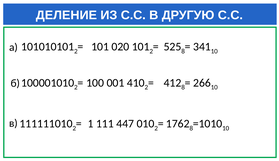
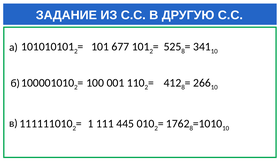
ДЕЛЕНИЕ: ДЕЛЕНИЕ -> ЗАДАНИЕ (67, 15)
020: 020 -> 677 (120, 47)
410: 410 -> 110 (136, 83)
447: 447 -> 445 (125, 124)
